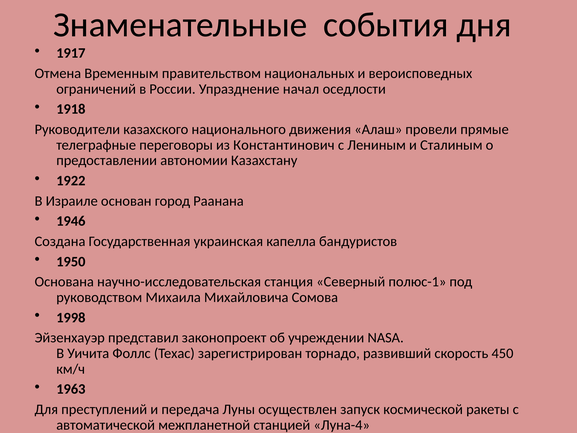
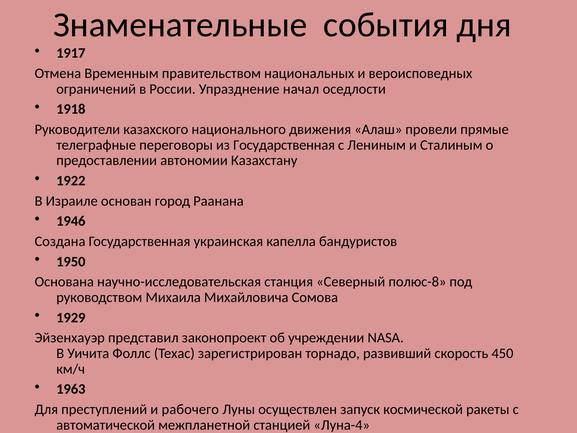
из Константинович: Константинович -> Государственная (284, 145)
полюс-1: полюс-1 -> полюс-8 (417, 282)
1998: 1998 -> 1929 (71, 317)
передача: передача -> рабочего (190, 409)
